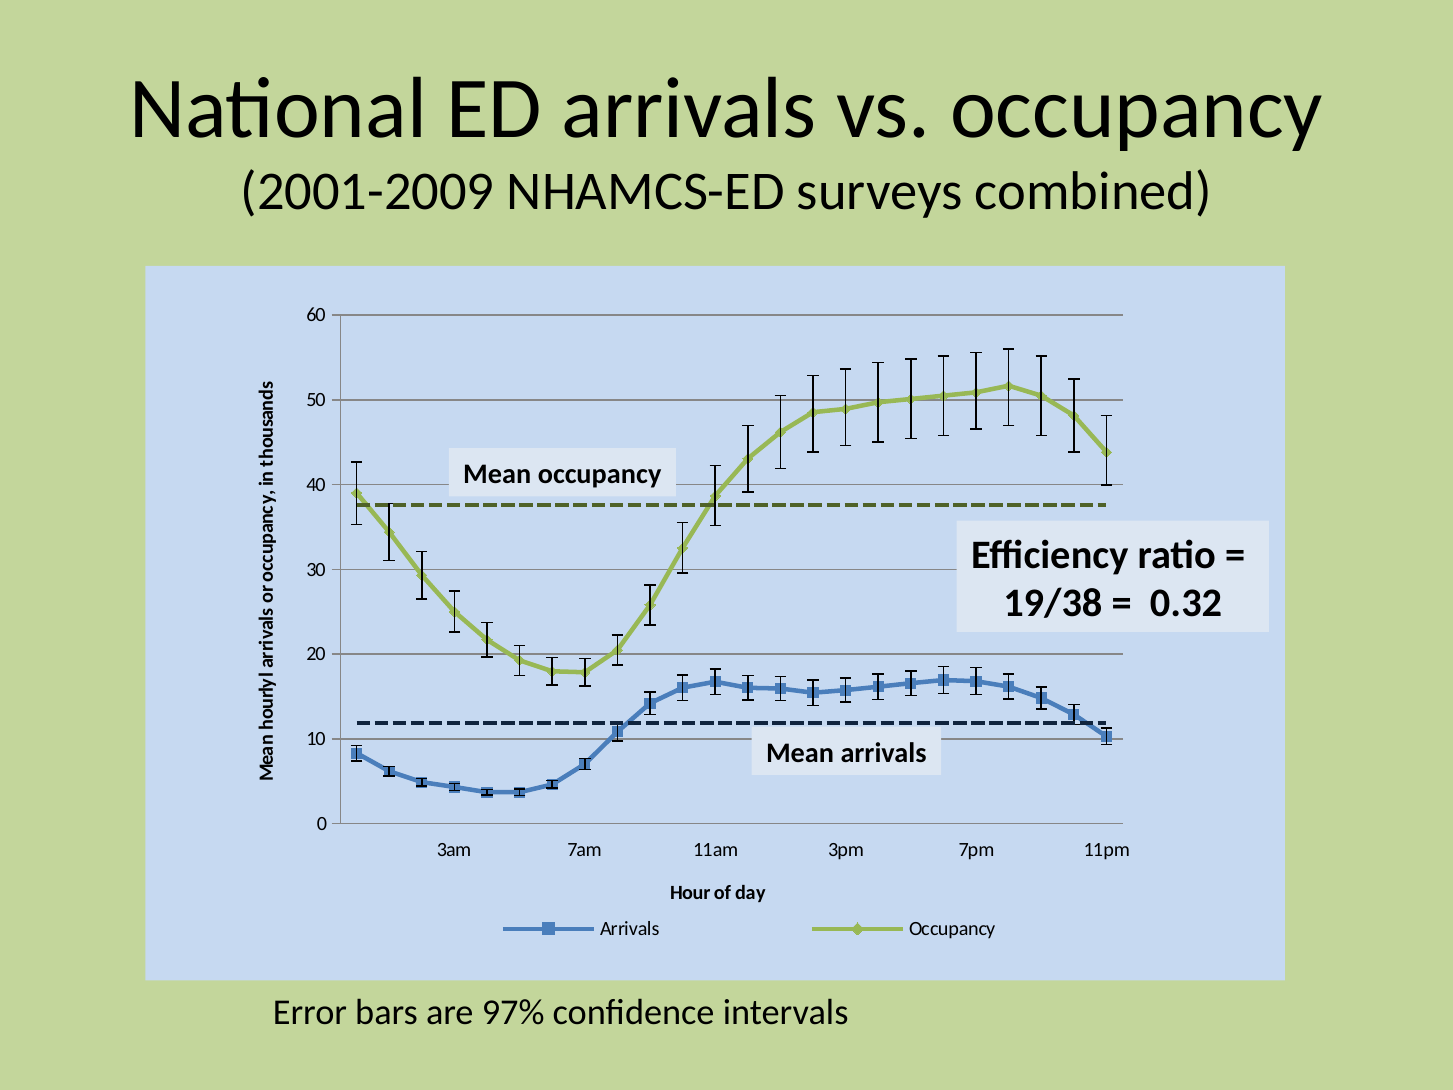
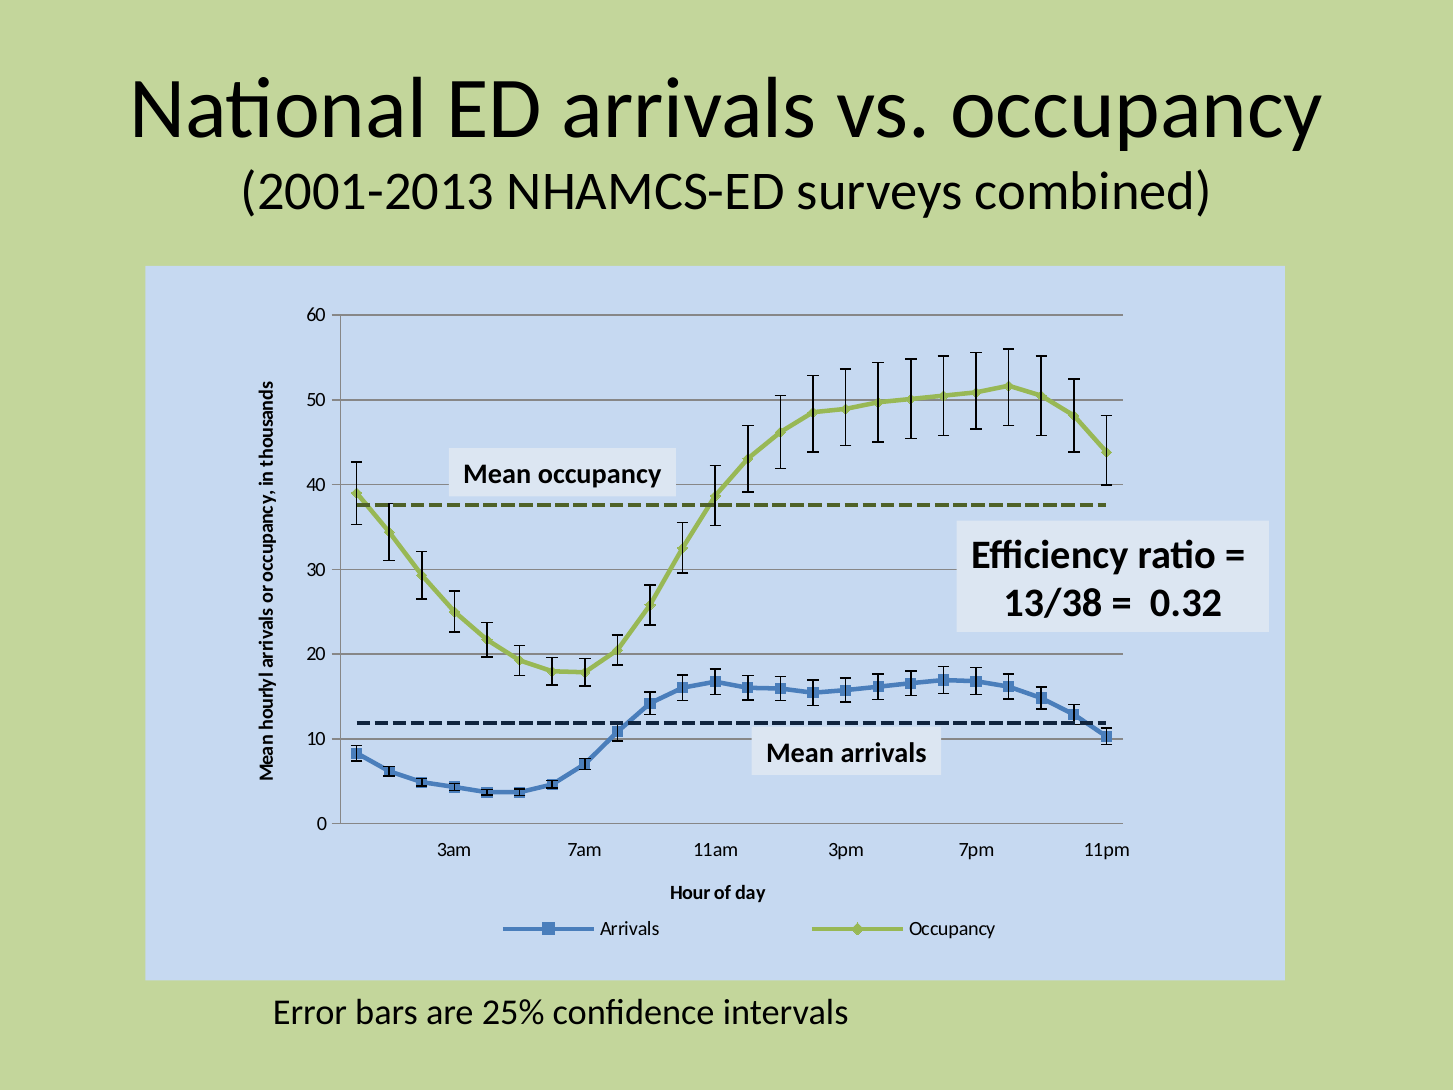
2001-2009: 2001-2009 -> 2001-2013 (368, 191)
19/38: 19/38 -> 13/38 (1053, 603)
97%: 97% -> 25% (513, 1012)
